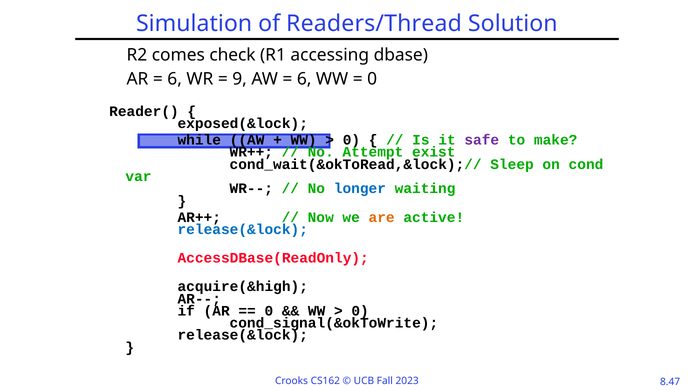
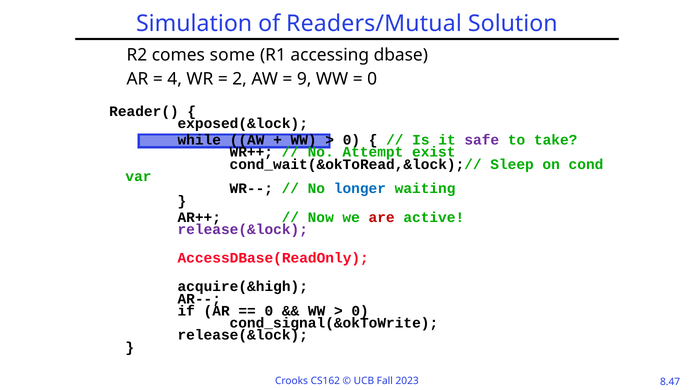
Readers/Thread: Readers/Thread -> Readers/Mutual (374, 24)
check: check -> some (232, 55)
6: 6 -> 4 (175, 79)
9: 9 -> 2 (240, 79)
6: 6 -> 9 (304, 79)
make: make -> take (556, 140)
are colour: orange -> red (382, 217)
release(&lock colour: blue -> purple (243, 230)
